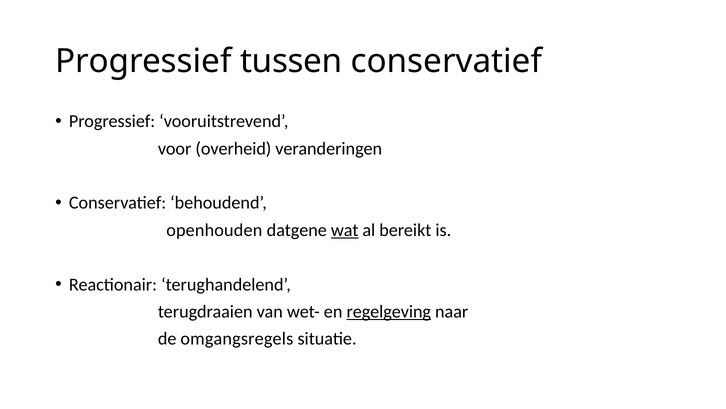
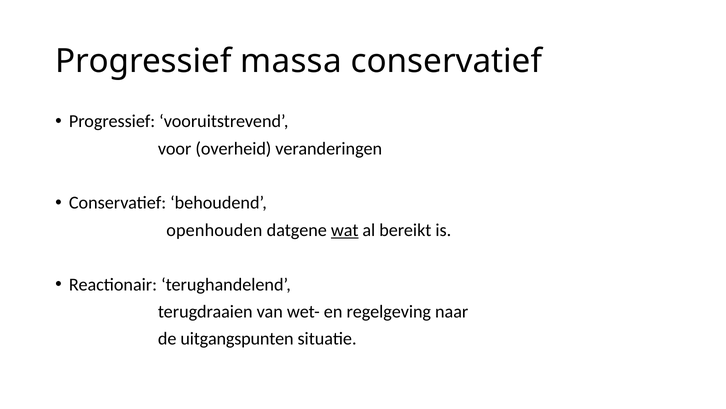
tussen: tussen -> massa (291, 61)
regelgeving underline: present -> none (389, 311)
omgangsregels: omgangsregels -> uitgangspunten (237, 338)
